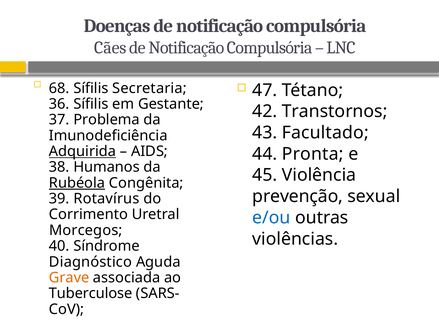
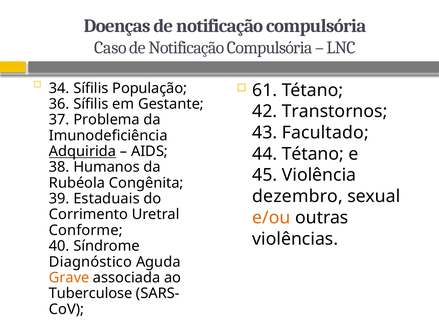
Cães: Cães -> Caso (110, 48)
68: 68 -> 34 (59, 88)
Secretaria: Secretaria -> População (150, 88)
47: 47 -> 61 (265, 90)
44 Pronta: Pronta -> Tétano (313, 154)
Rubéola underline: present -> none (77, 183)
prevenção: prevenção -> dezembro (298, 197)
Rotavírus: Rotavírus -> Estaduais (107, 199)
e/ou colour: blue -> orange (271, 218)
Morcegos: Morcegos -> Conforme (86, 230)
